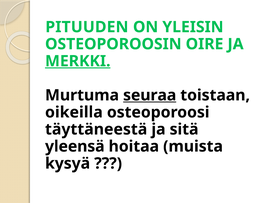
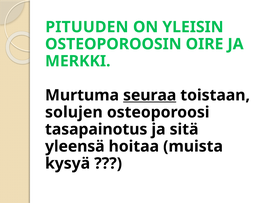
MERKKI underline: present -> none (78, 61)
oikeilla: oikeilla -> solujen (74, 112)
täyttäneestä: täyttäneestä -> tasapainotus (96, 129)
